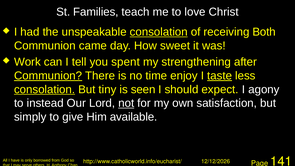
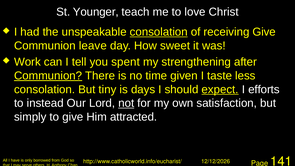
Families: Families -> Younger (96, 12)
receiving Both: Both -> Give (264, 32)
came: came -> leave (93, 46)
enjoy: enjoy -> given (184, 76)
taste underline: present -> none (220, 76)
consolation underline: present -> none (45, 89)
seen: seen -> days (143, 89)
expect underline: none -> present (220, 89)
agony: agony -> efforts (264, 89)
available: available -> attracted (134, 117)
